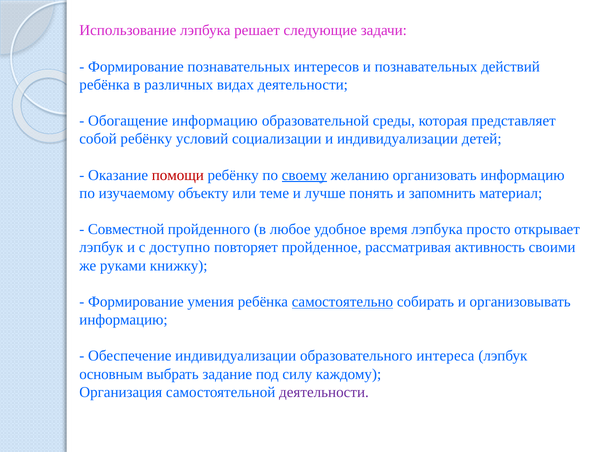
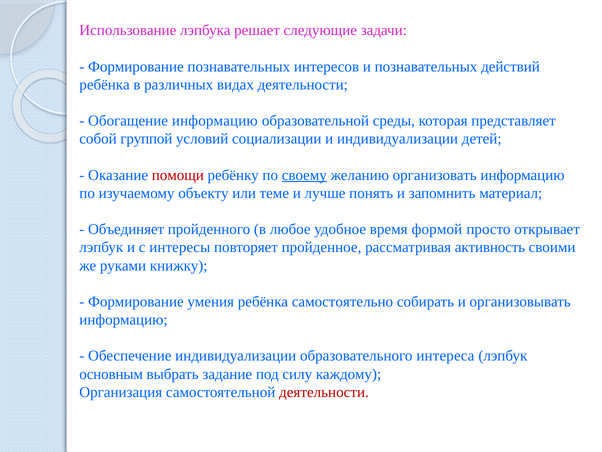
собой ребёнку: ребёнку -> группой (146, 139)
Совместной: Совместной -> Объединяет (126, 229)
время лэпбука: лэпбука -> формой (437, 229)
доступно: доступно -> интересы (180, 247)
самостоятельно underline: present -> none (342, 301)
деятельности colour: purple -> red (324, 392)
